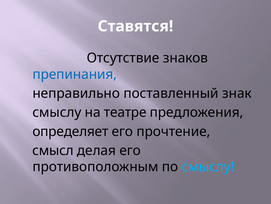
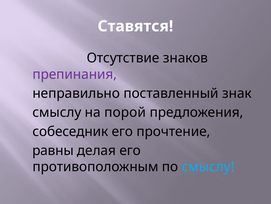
препинания colour: blue -> purple (75, 74)
театре: театре -> порой (125, 112)
определяет: определяет -> собеседник (70, 131)
смысл: смысл -> равны (53, 150)
